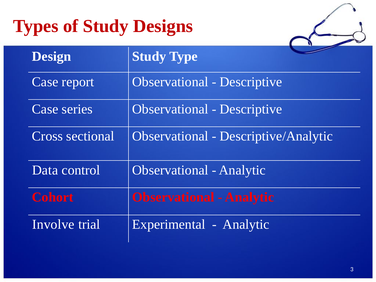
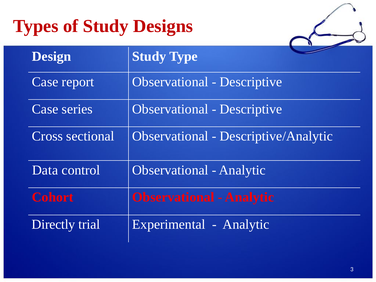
Involve: Involve -> Directly (53, 224)
